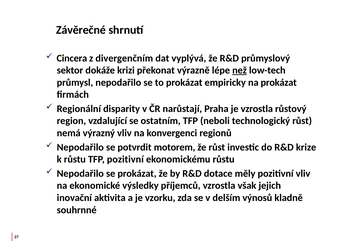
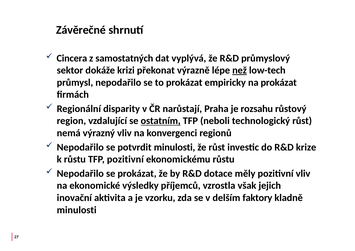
divergenčním: divergenčním -> samostatných (124, 58)
je vzrostla: vzrostla -> rozsahu (257, 109)
ostatním underline: none -> present (161, 121)
potvrdit motorem: motorem -> minulosti (175, 147)
výnosů: výnosů -> faktory (257, 198)
souhrnné: souhrnné -> minulosti (77, 210)
